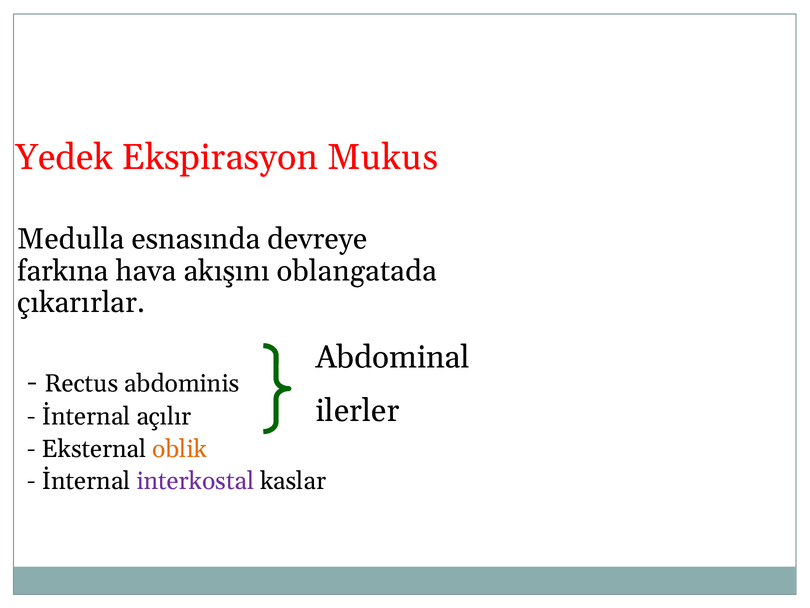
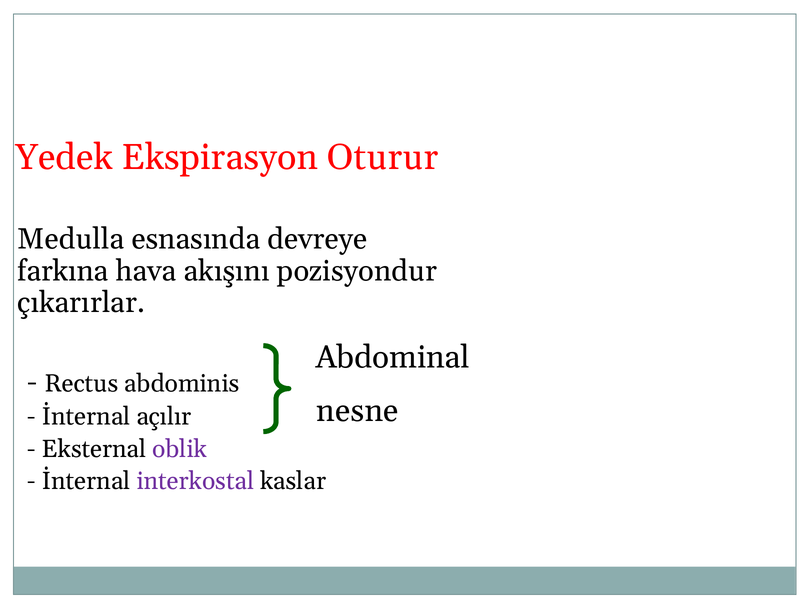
Mukus: Mukus -> Oturur (383, 157)
oblangatada: oblangatada -> pozisyondur (357, 271)
ilerler: ilerler -> nesne (357, 411)
oblik colour: orange -> purple (180, 448)
